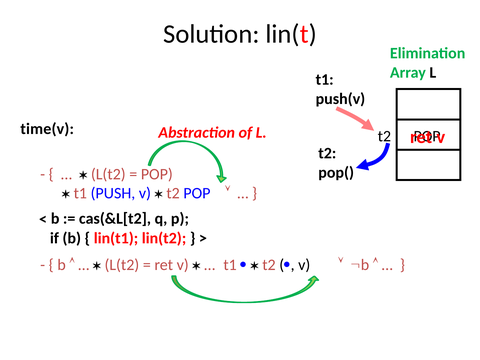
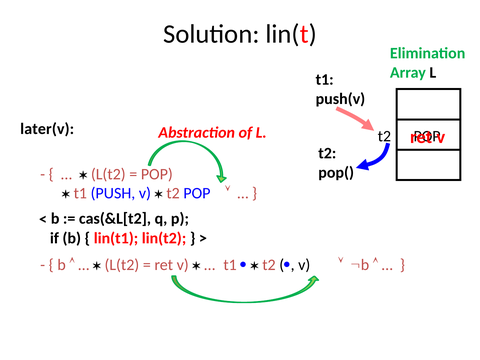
time(v: time(v -> later(v (47, 129)
